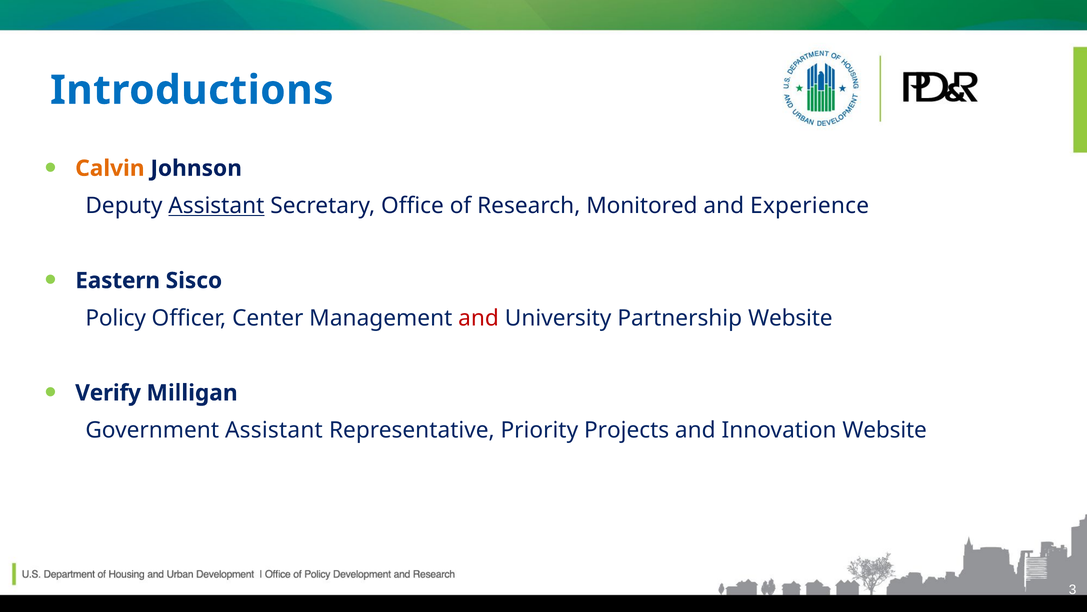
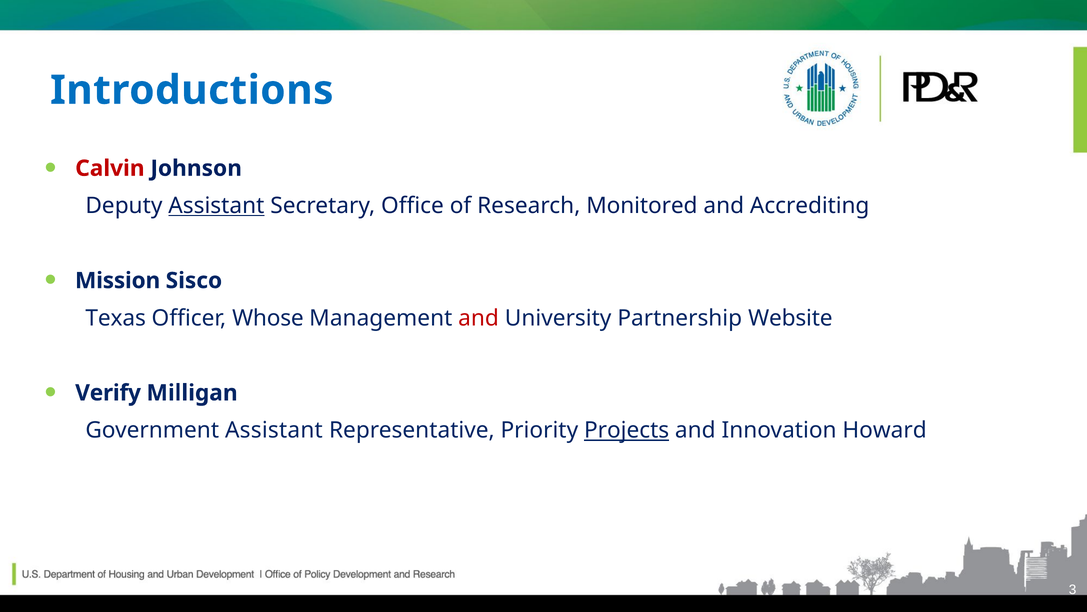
Calvin colour: orange -> red (110, 168)
Experience: Experience -> Accrediting (810, 206)
Eastern: Eastern -> Mission (118, 280)
Policy: Policy -> Texas (116, 318)
Center: Center -> Whose (268, 318)
Projects underline: none -> present (627, 430)
Innovation Website: Website -> Howard (885, 430)
